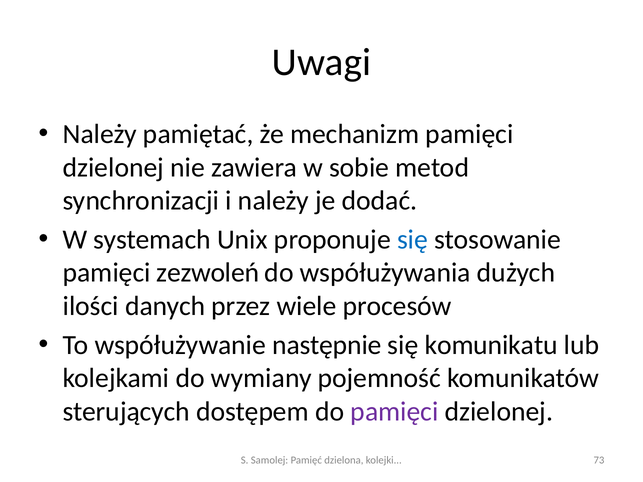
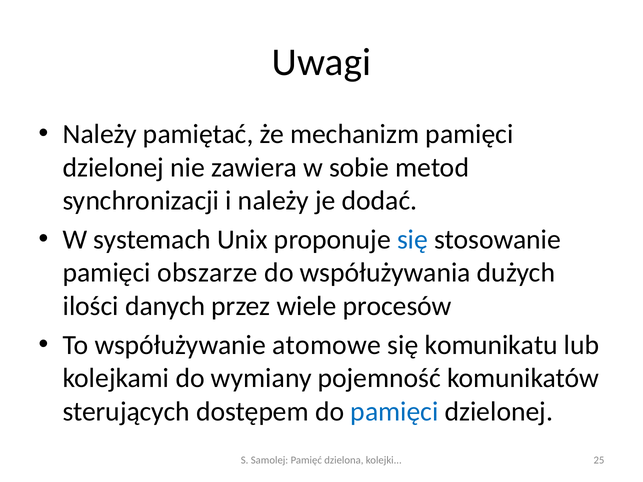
zezwoleń: zezwoleń -> obszarze (207, 273)
następnie: następnie -> atomowe (327, 345)
pamięci colour: purple -> blue (394, 412)
73: 73 -> 25 (599, 460)
